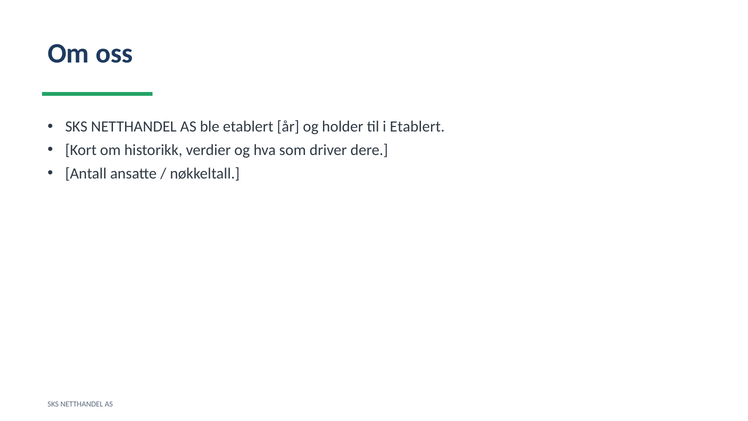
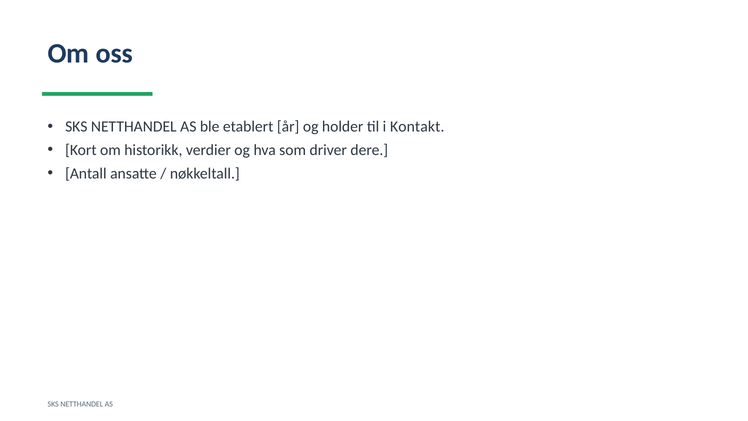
i Etablert: Etablert -> Kontakt (417, 127)
